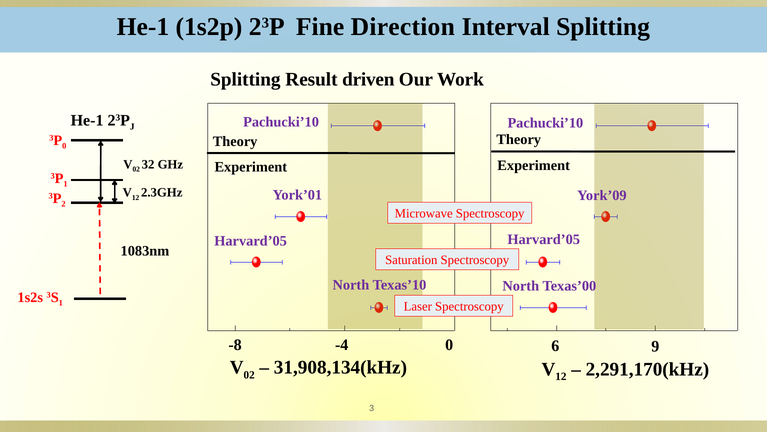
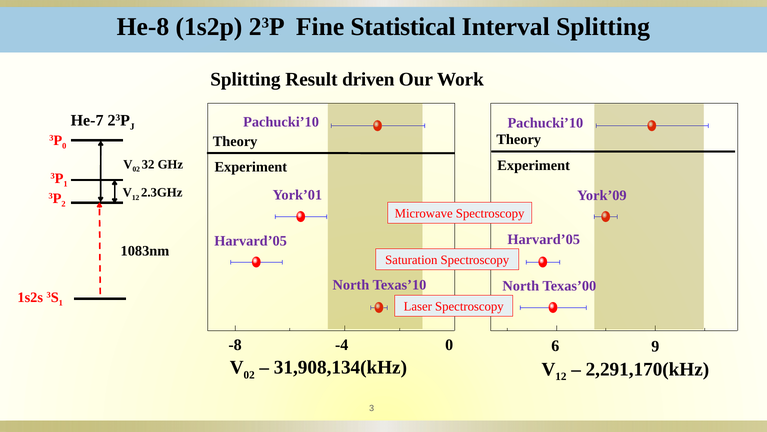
He-1: He-1 -> He-8 (143, 27)
Direction: Direction -> Statistical (403, 27)
He-1: He-1 -> He-7 (87, 120)
